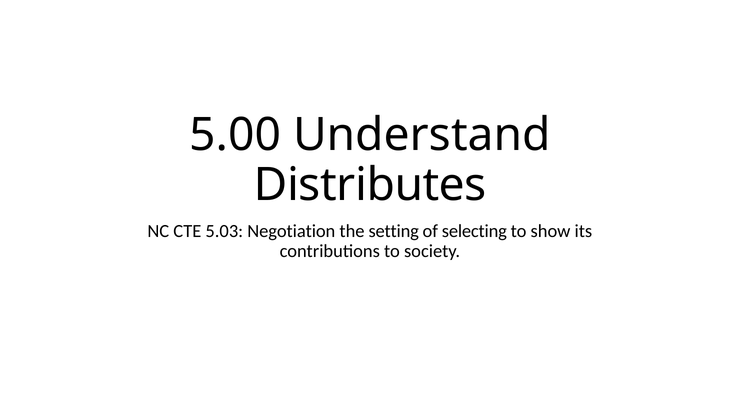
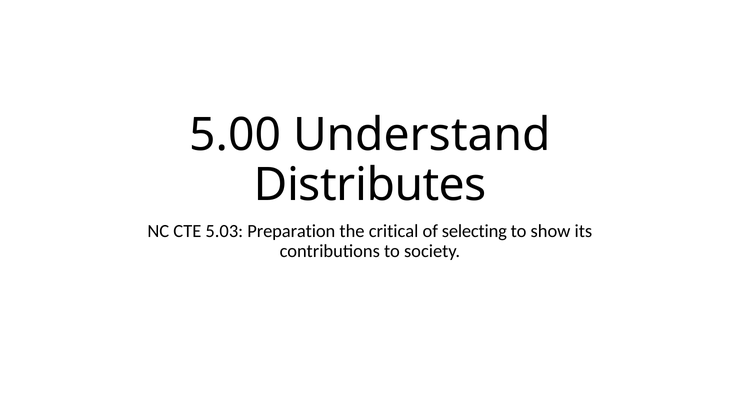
Negotiation: Negotiation -> Preparation (291, 231)
setting: setting -> critical (394, 231)
